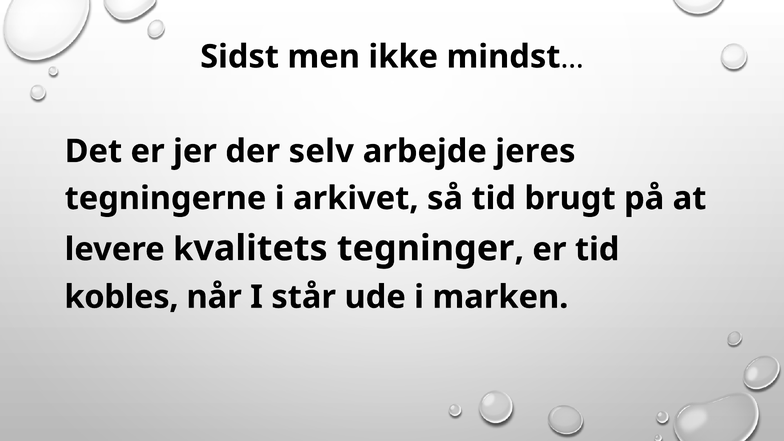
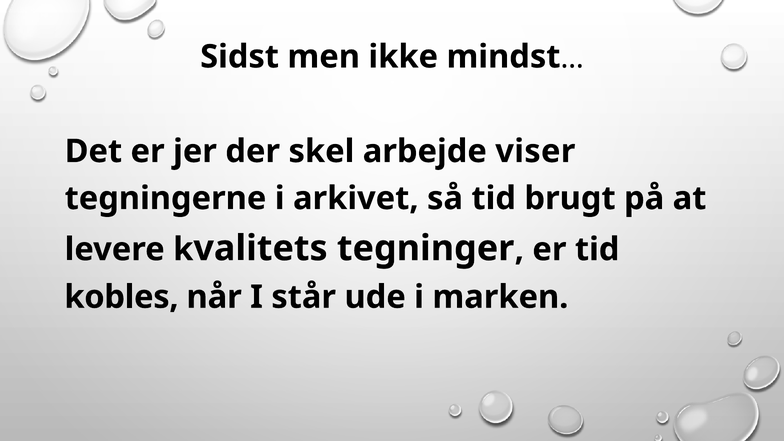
selv: selv -> skel (321, 151)
jeres: jeres -> viser (535, 151)
